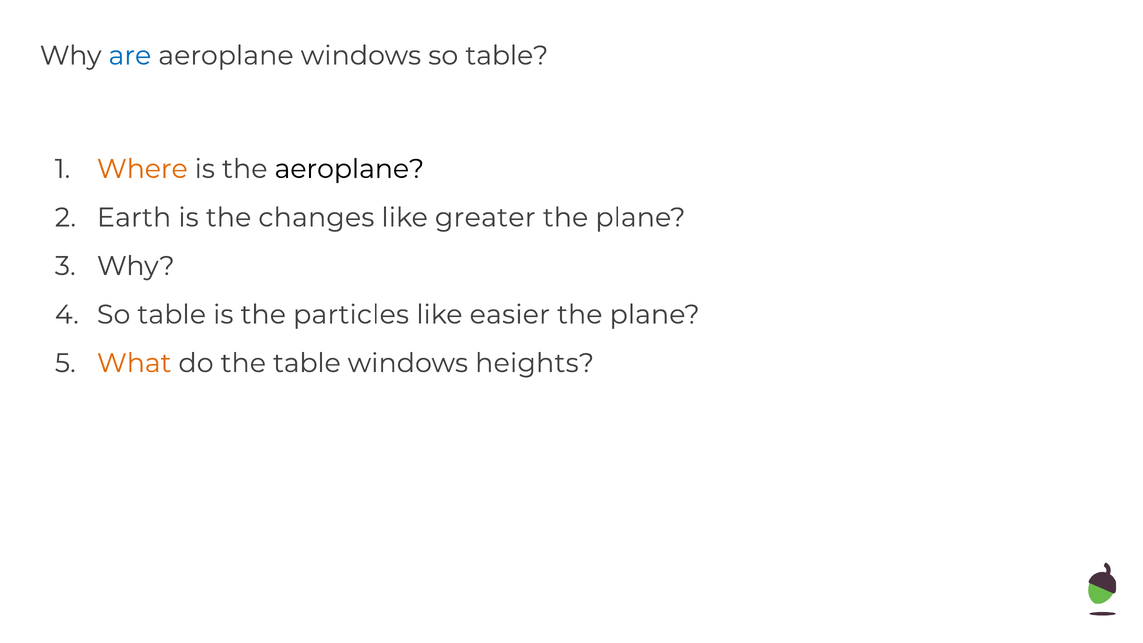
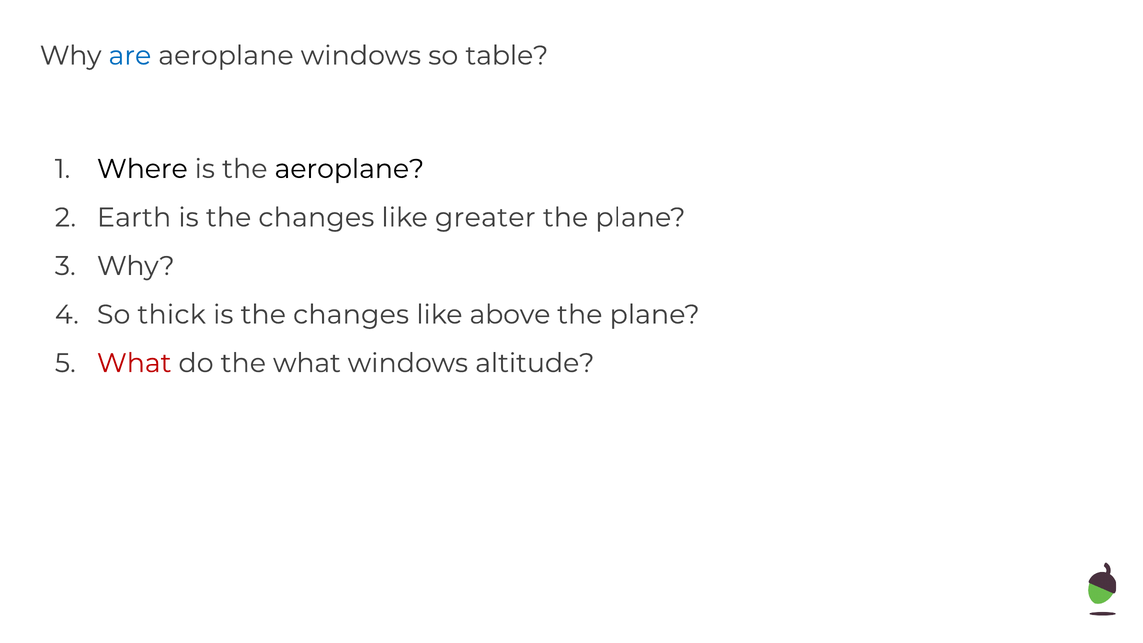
Where colour: orange -> black (142, 169)
table: table -> thick (172, 315)
particles: particles -> changes (351, 315)
easier: easier -> above (510, 315)
What colour: orange -> red (134, 363)
the table: table -> what (307, 363)
heights: heights -> altitude (535, 363)
